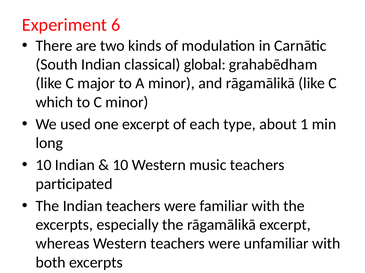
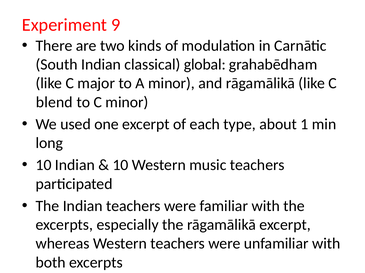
6: 6 -> 9 (116, 25)
which: which -> blend (54, 102)
